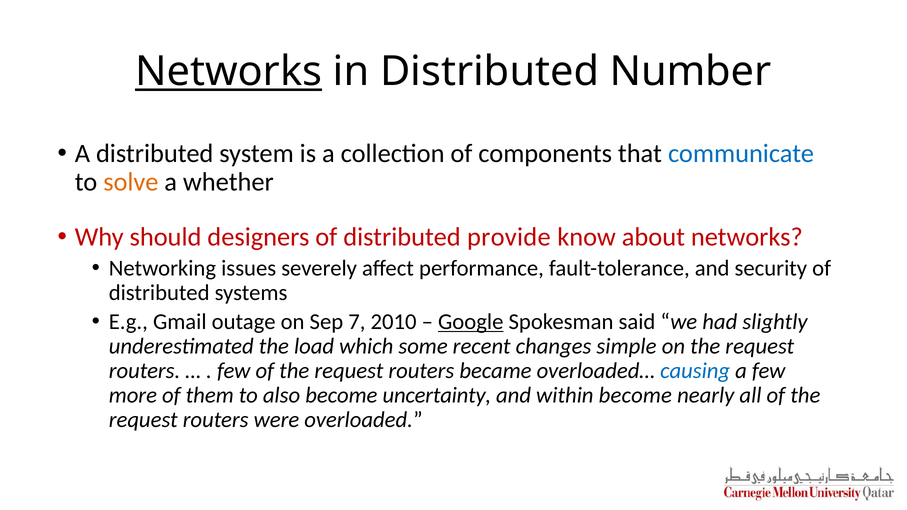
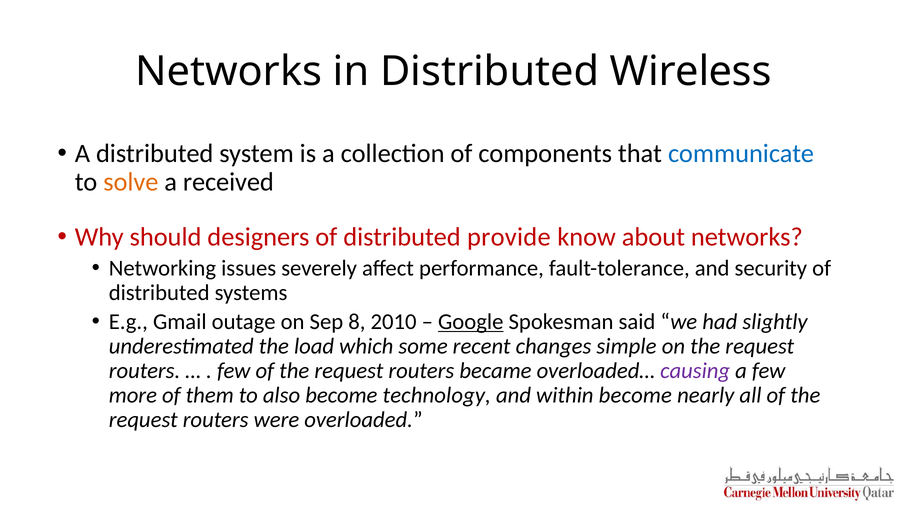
Networks underline: present -> none (229, 72)
Number: Number -> Wireless (691, 72)
whether: whether -> received (228, 182)
7: 7 -> 8 (357, 322)
causing colour: blue -> purple (695, 371)
uncertainty: uncertainty -> technology (437, 395)
